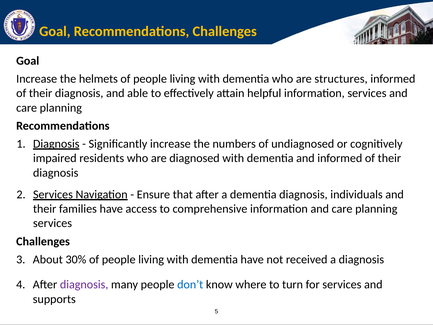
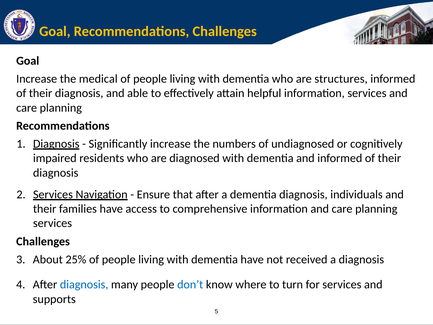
helmets: helmets -> medical (98, 79)
30%: 30% -> 25% (76, 259)
diagnosis colour: purple -> blue (84, 284)
